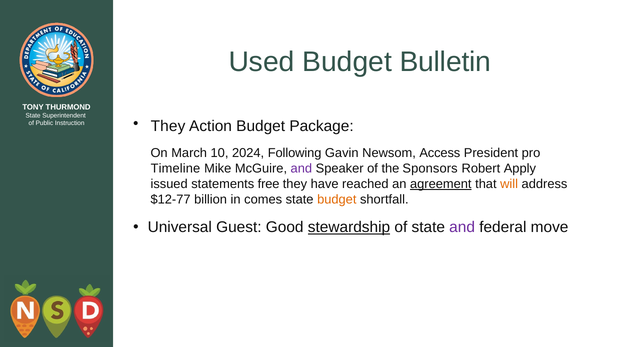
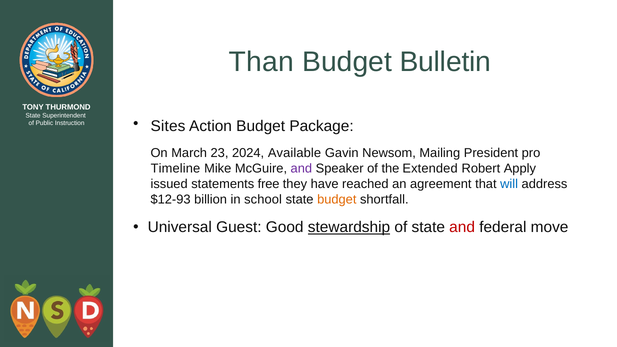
Used: Used -> Than (261, 62)
They: They -> Sites (168, 126)
10: 10 -> 23 (220, 153)
Following: Following -> Available (295, 153)
Access: Access -> Mailing (440, 153)
Sponsors: Sponsors -> Extended (430, 169)
agreement underline: present -> none (441, 184)
will colour: orange -> blue (509, 184)
$12-77: $12-77 -> $12-93 (171, 199)
comes: comes -> school (263, 199)
and colour: purple -> red (462, 227)
